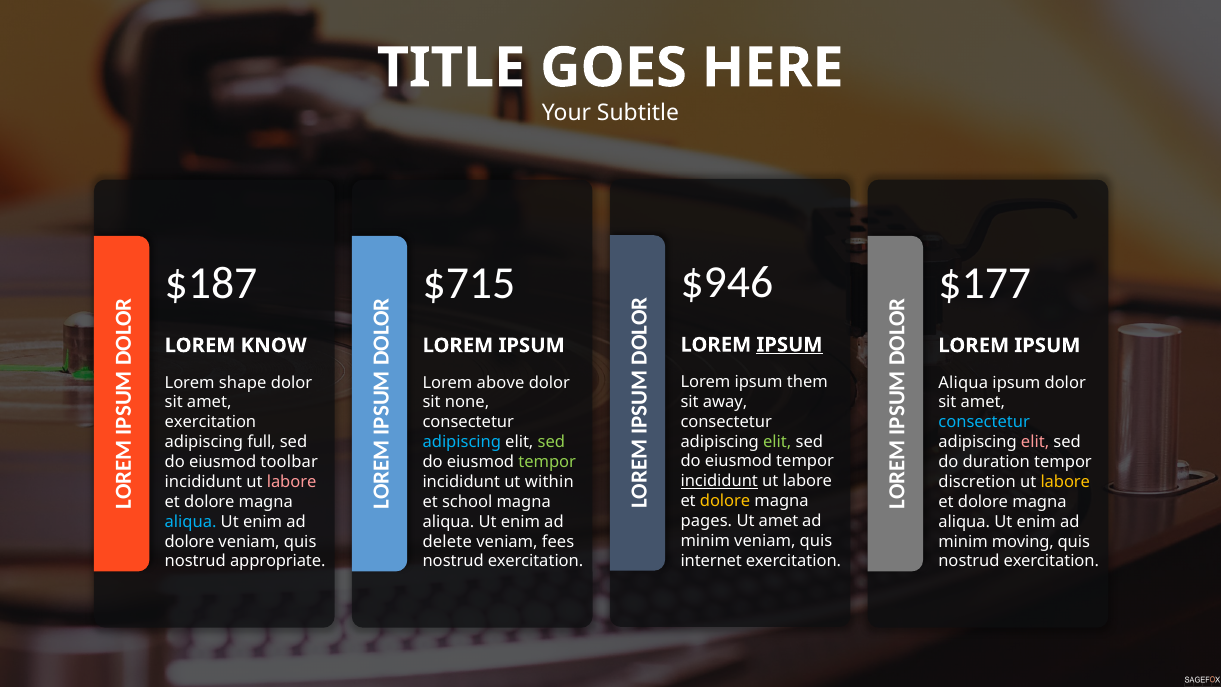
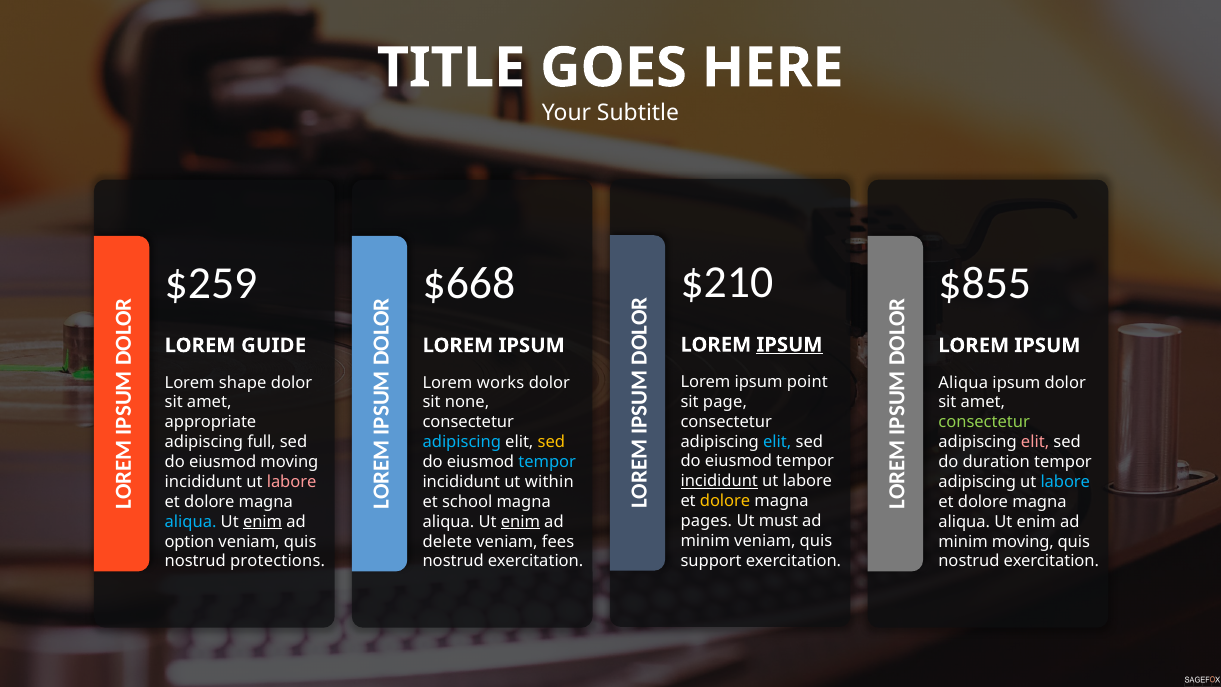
$946: $946 -> $210 (727, 282)
$187: $187 -> $259 (211, 283)
$715: $715 -> $668 (469, 283)
$177: $177 -> $855 (985, 283)
KNOW: KNOW -> GUIDE (274, 345)
them: them -> point (807, 382)
above: above -> works (501, 383)
away: away -> page (725, 402)
exercitation: exercitation -> appropriate (210, 422)
consectetur colour: light blue -> light green (984, 422)
elit colour: light green -> light blue (777, 441)
sed colour: light green -> yellow (551, 442)
eiusmod toolbar: toolbar -> moving (289, 462)
tempor colour: light green -> light blue (547, 462)
discretion: discretion -> adipiscing (977, 482)
labore colour: yellow -> light blue (1065, 482)
Ut amet: amet -> must (778, 521)
enim underline: none -> present (263, 522)
enim underline: none -> present (520, 522)
dolore: dolore -> option (190, 541)
internet: internet -> support (711, 561)
appropriate: appropriate -> protections (278, 561)
